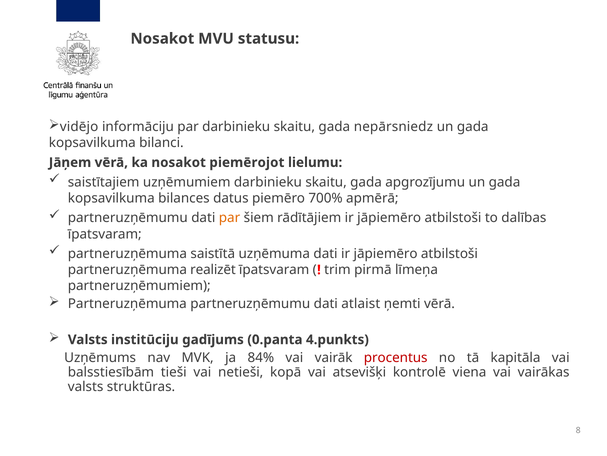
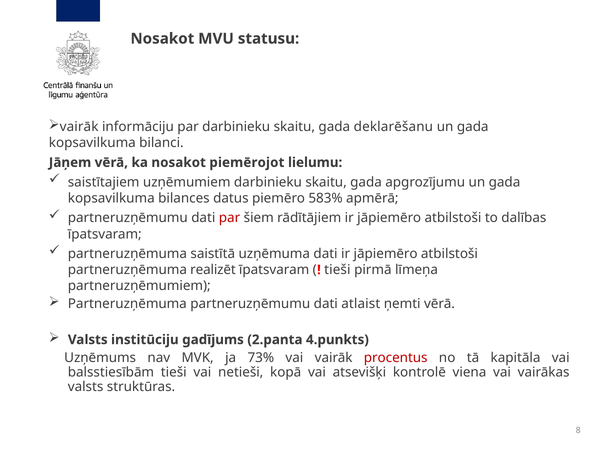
vidējo: vidējo -> vairāk (79, 126)
nepārsniedz: nepārsniedz -> deklarēšanu (393, 126)
700%: 700% -> 583% (326, 198)
par colour: orange -> red (230, 217)
trim: trim -> tieši (337, 269)
0.panta: 0.panta -> 2.panta (275, 339)
84%: 84% -> 73% (261, 357)
